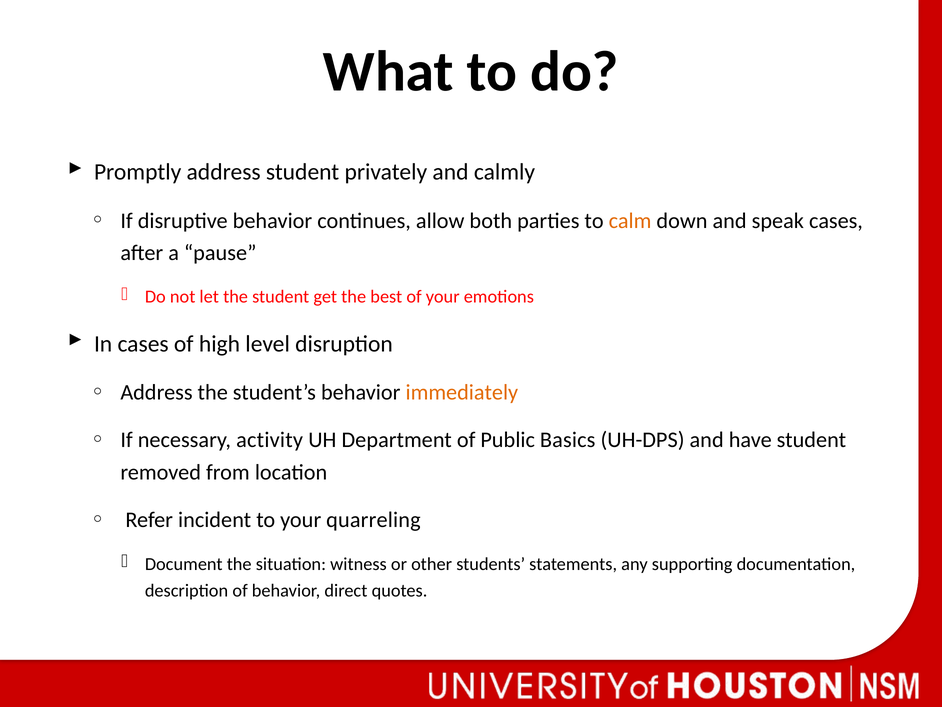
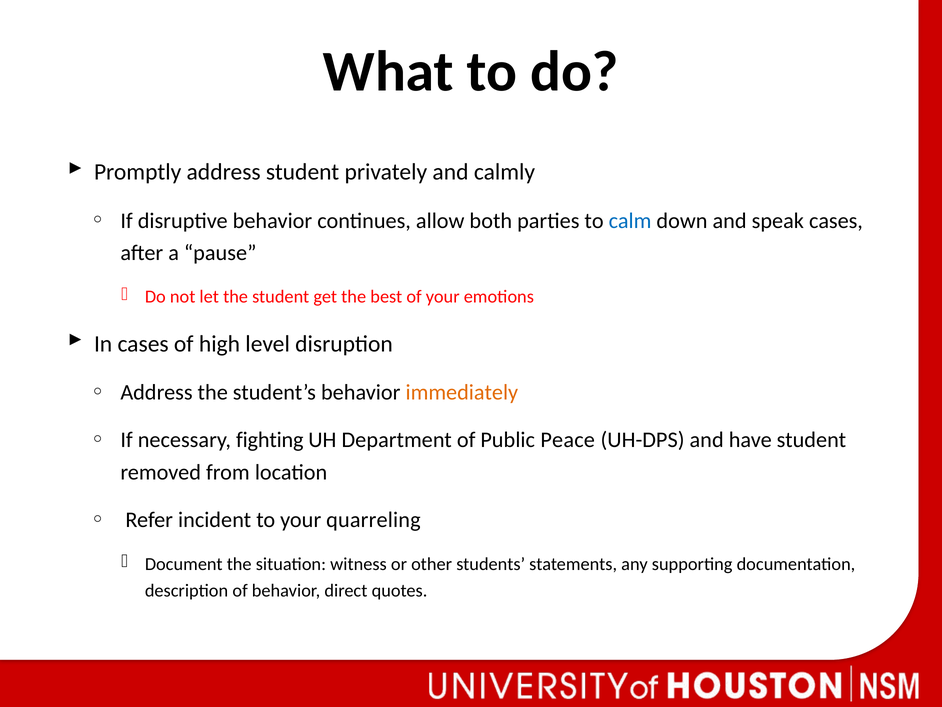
calm colour: orange -> blue (630, 221)
activity: activity -> fighting (270, 440)
Basics: Basics -> Peace (568, 440)
